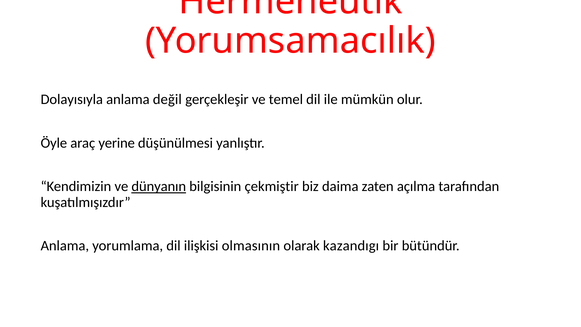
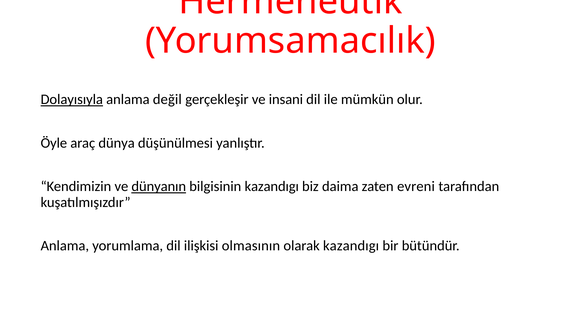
Dolayısıyla underline: none -> present (72, 99)
temel: temel -> insani (286, 99)
yerine: yerine -> dünya (117, 143)
bilgisinin çekmiştir: çekmiştir -> kazandıgı (272, 186)
açılma: açılma -> evreni (416, 186)
